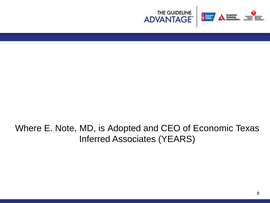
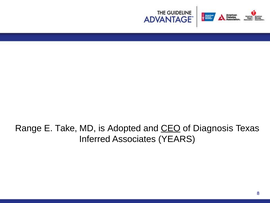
Where: Where -> Range (28, 128)
Note: Note -> Take (66, 128)
CEO underline: none -> present (171, 128)
Economic: Economic -> Diagnosis (213, 128)
